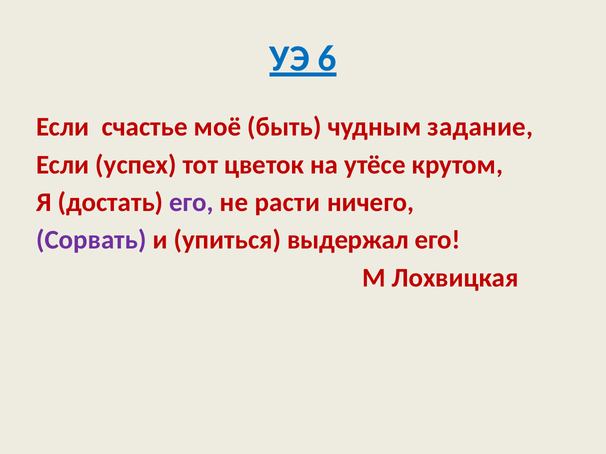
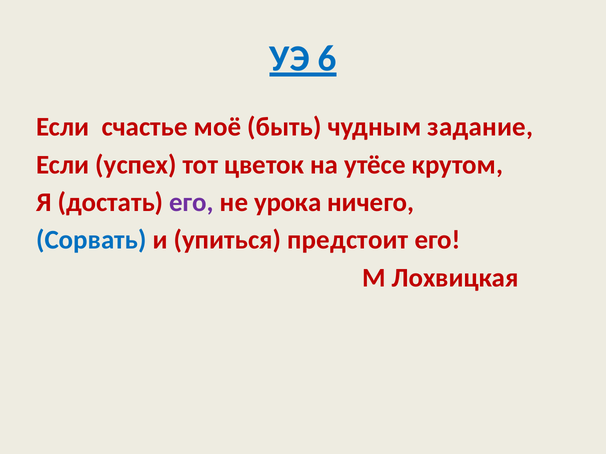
расти: расти -> урока (288, 203)
Сорвать colour: purple -> blue (92, 240)
выдержал: выдержал -> предстоит (348, 240)
